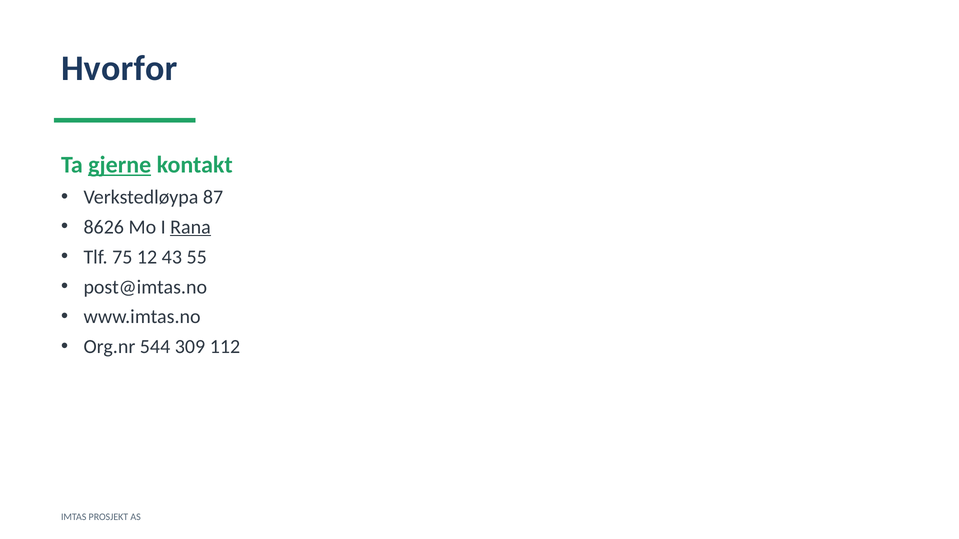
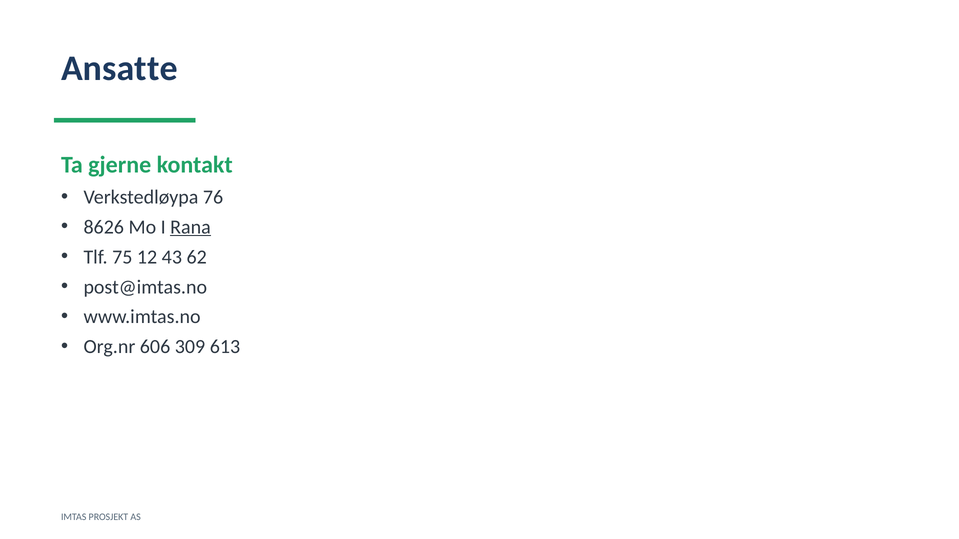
Hvorfor: Hvorfor -> Ansatte (119, 68)
gjerne underline: present -> none (120, 165)
87: 87 -> 76 (213, 197)
55: 55 -> 62 (197, 257)
544: 544 -> 606 (155, 347)
112: 112 -> 613 (225, 347)
